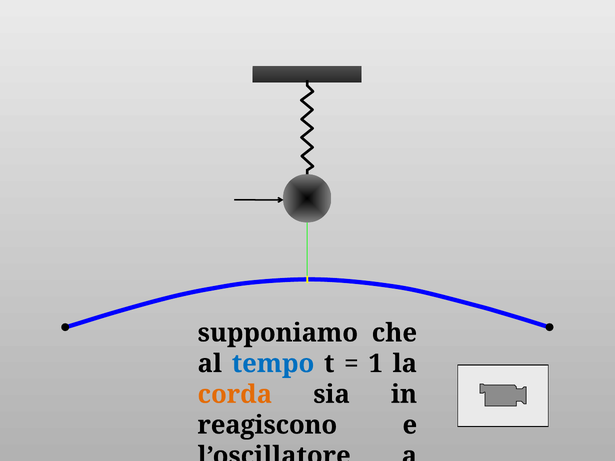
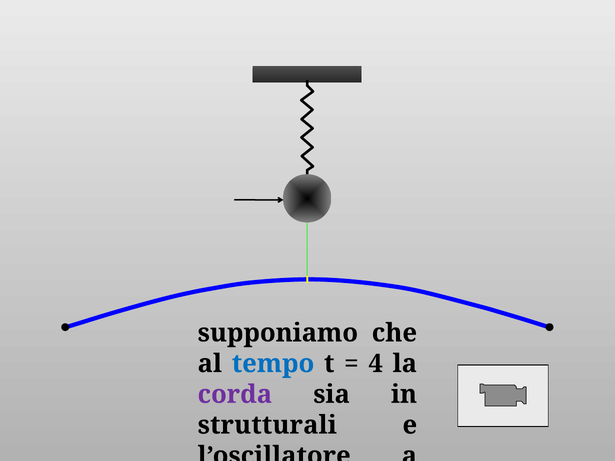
1: 1 -> 4 (376, 364)
corda colour: orange -> purple (235, 395)
reagiscono: reagiscono -> strutturali (267, 425)
